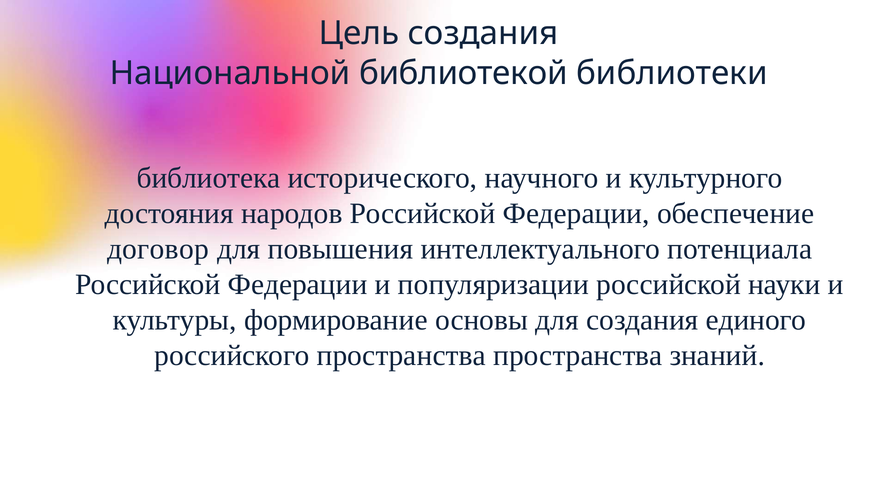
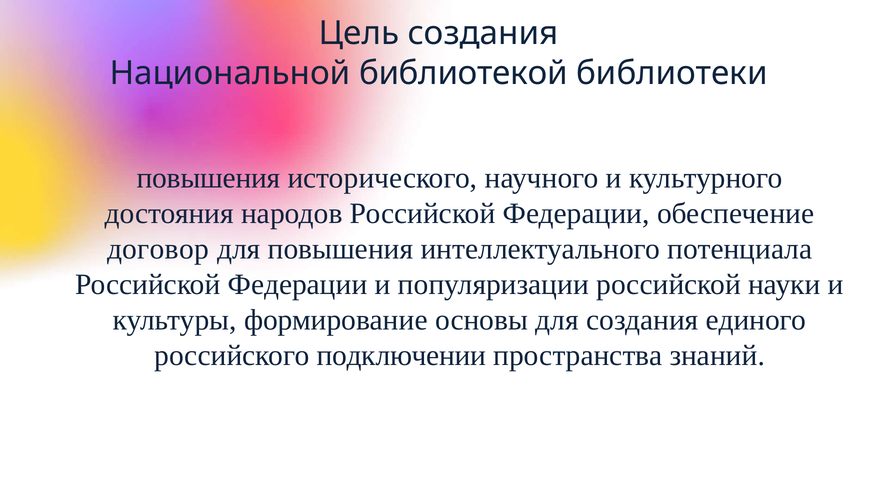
библиотека: библиотека -> повышения (209, 178)
российского пространства: пространства -> подключении (401, 356)
